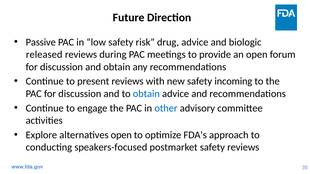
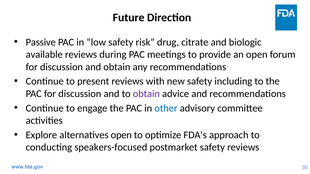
drug advice: advice -> citrate (195, 42)
released: released -> available (44, 55)
incoming: incoming -> including (233, 82)
obtain colour: blue -> purple (146, 94)
